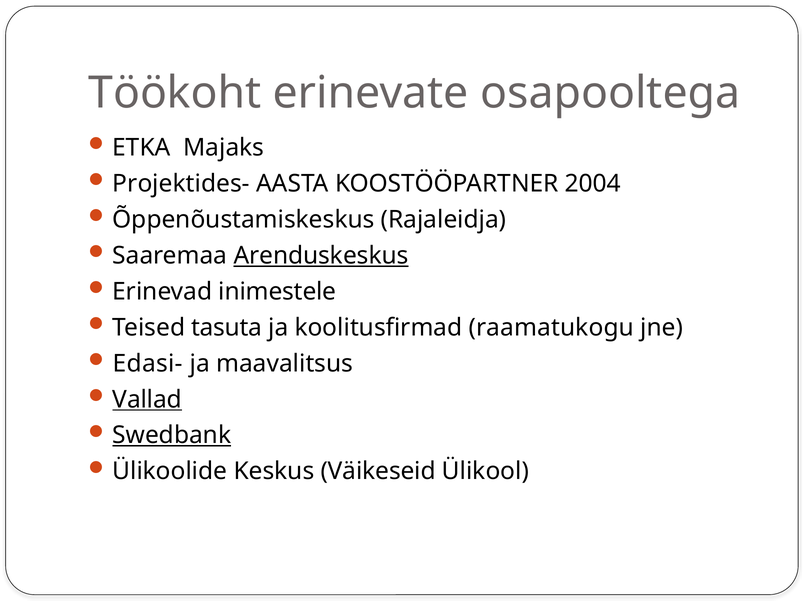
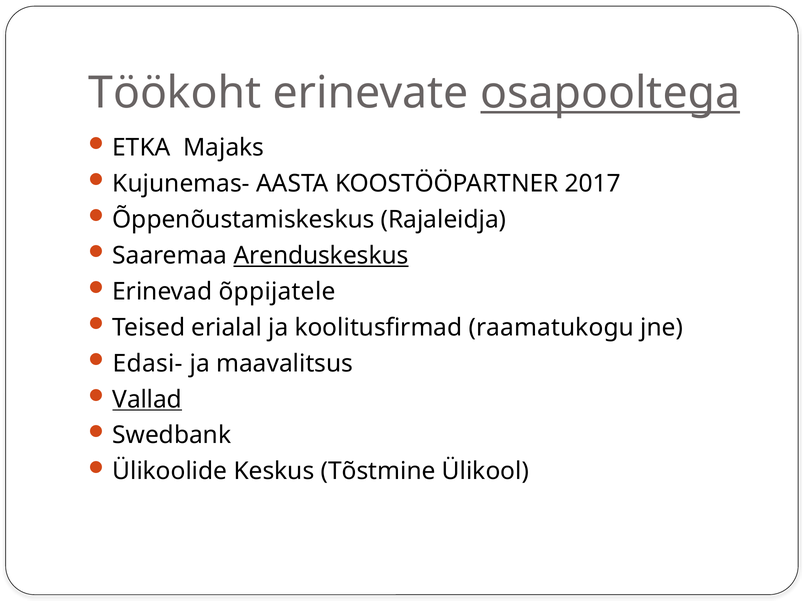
osapooltega underline: none -> present (610, 93)
Projektides-: Projektides- -> Kujunemas- (181, 184)
2004: 2004 -> 2017 (593, 184)
inimestele: inimestele -> õppijatele (277, 292)
tasuta: tasuta -> erialal (227, 328)
Swedbank underline: present -> none (172, 435)
Väikeseid: Väikeseid -> Tõstmine (378, 471)
